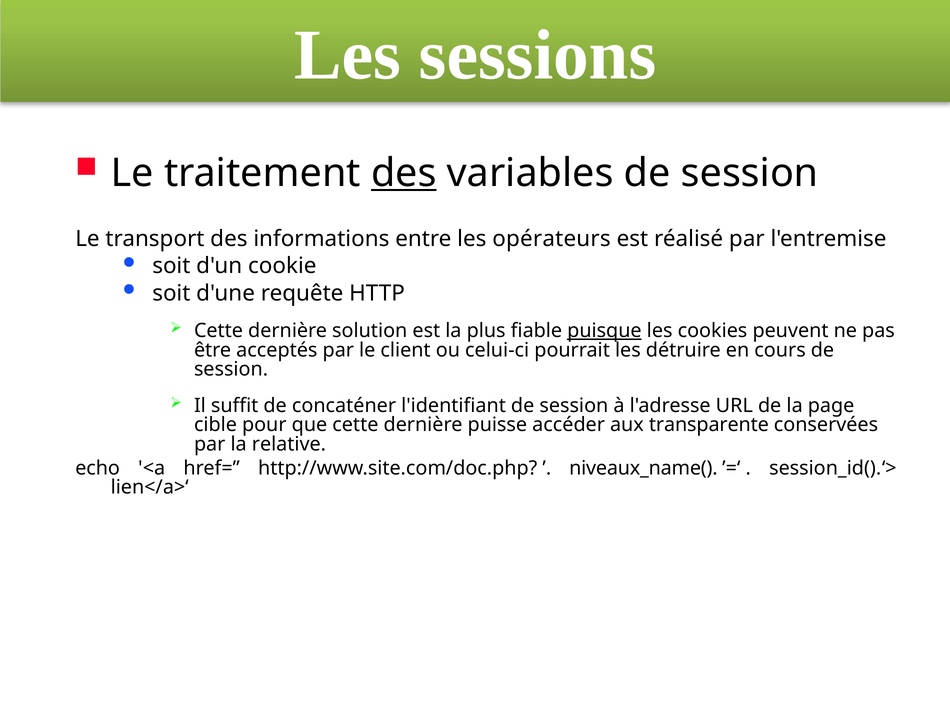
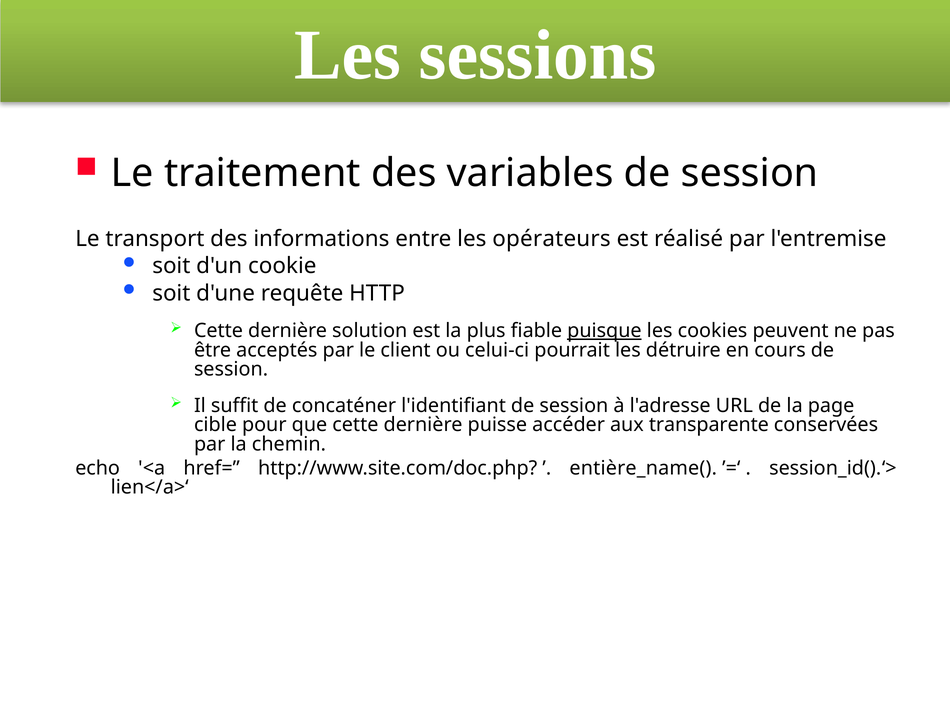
des underline: present -> none (404, 173)
relative: relative -> chemin (289, 444)
niveaux_name(: niveaux_name( -> entière_name( (643, 468)
